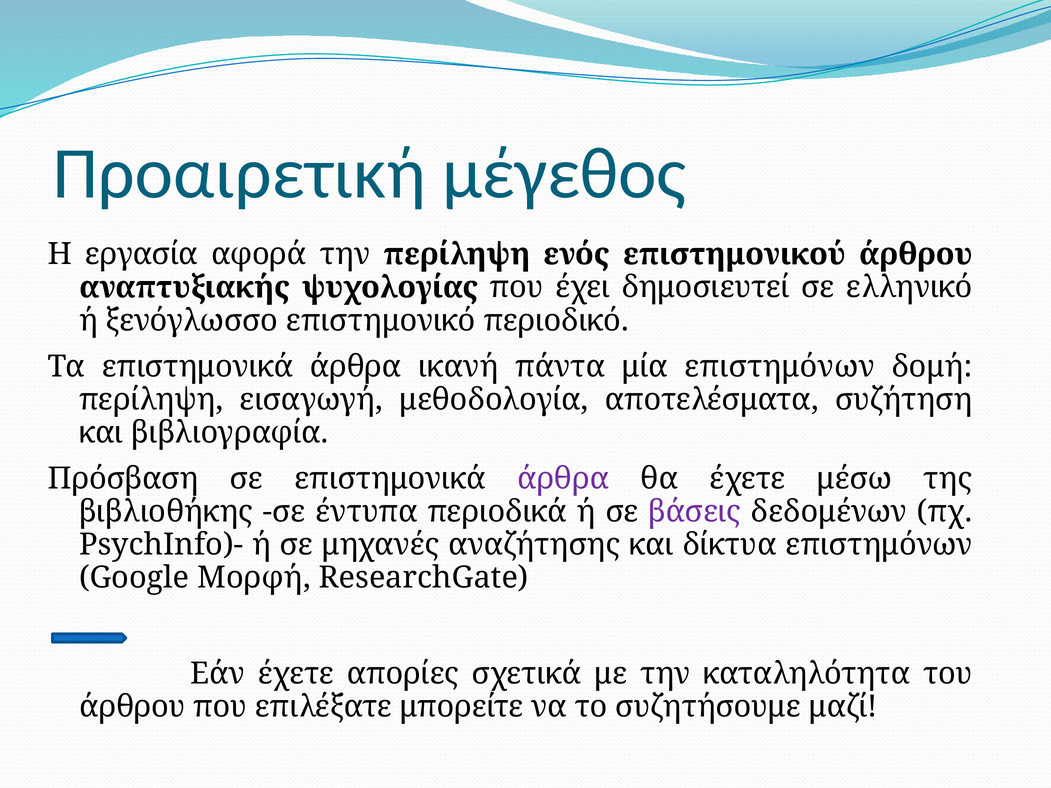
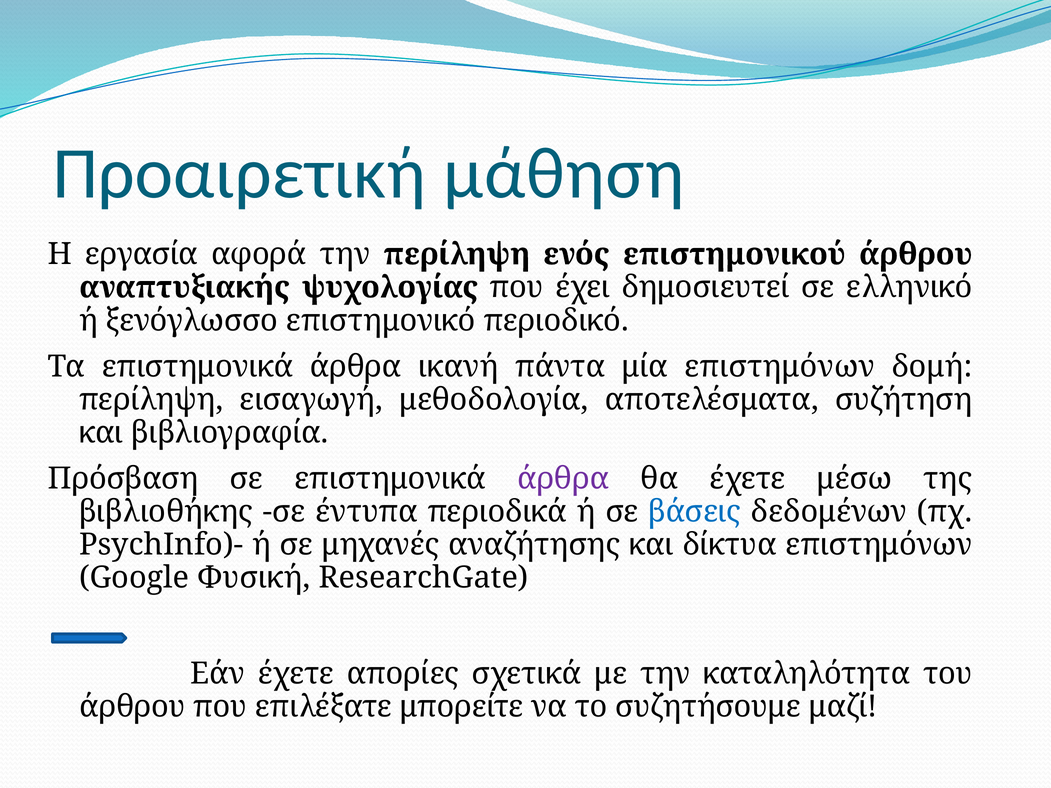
μέγεθος: μέγεθος -> μάθηση (564, 174)
βάσεις colour: purple -> blue (695, 512)
Μορφή: Μορφή -> Φυσική (254, 578)
